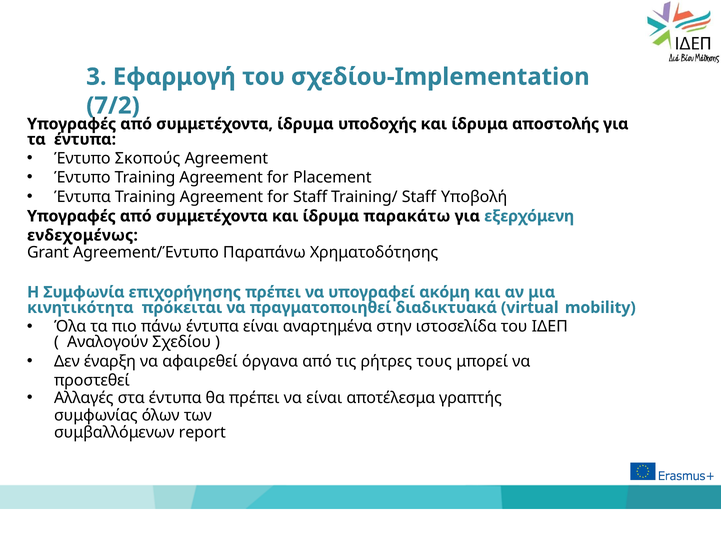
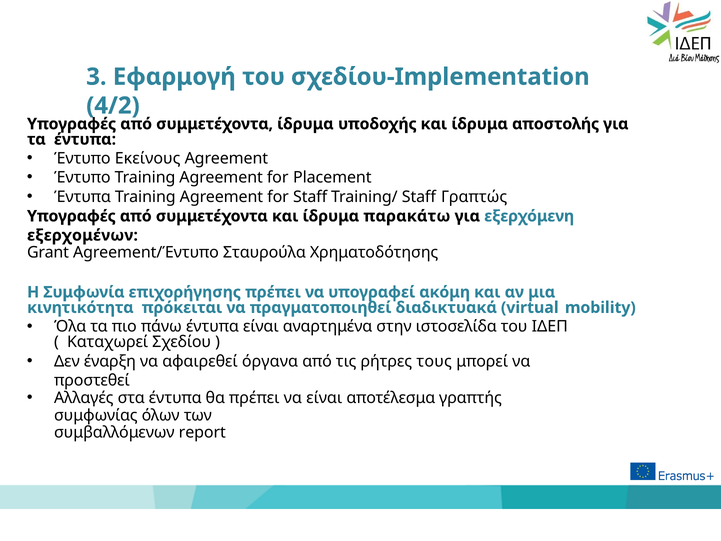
7/2: 7/2 -> 4/2 (113, 106)
Σκοπούς: Σκοπούς -> Εκείνους (148, 158)
Υποβολή: Υποβολή -> Γραπτώς (474, 197)
ενδεχομένως: ενδεχομένως -> εξερχομένων (82, 235)
Παραπάνω: Παραπάνω -> Σταυρούλα (264, 253)
Αναλογούν: Αναλογούν -> Καταχωρεί (108, 342)
